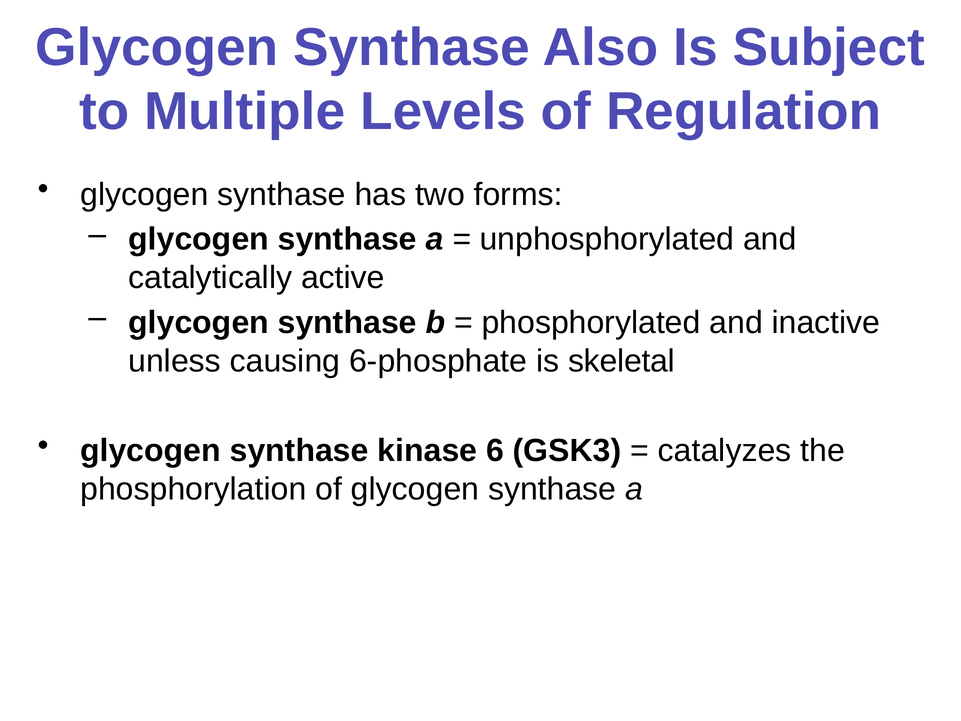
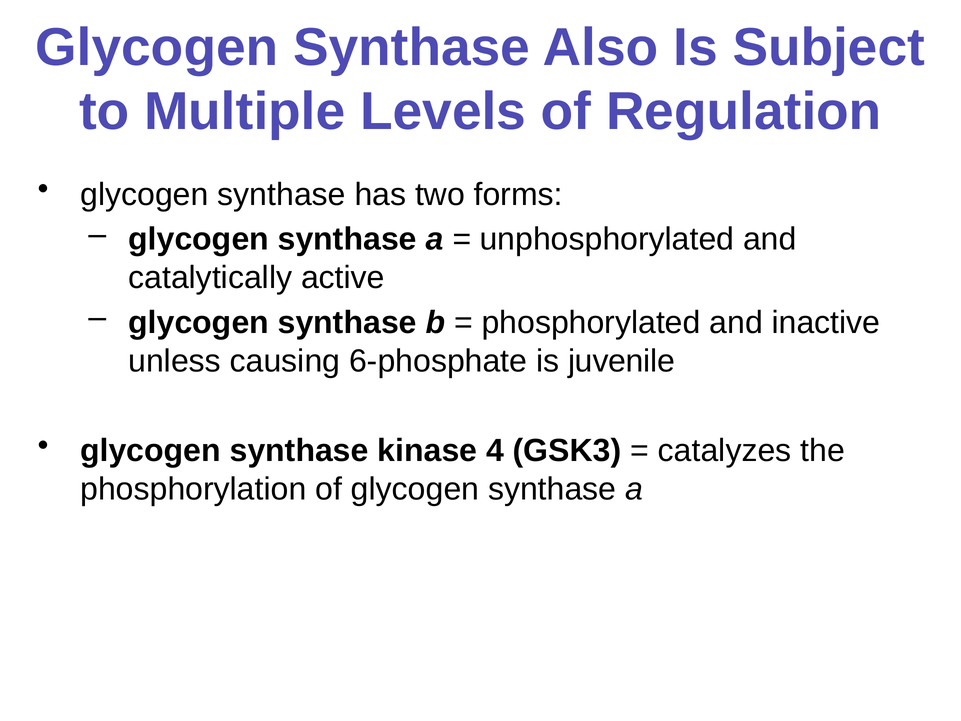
skeletal: skeletal -> juvenile (622, 361)
6: 6 -> 4 (495, 451)
